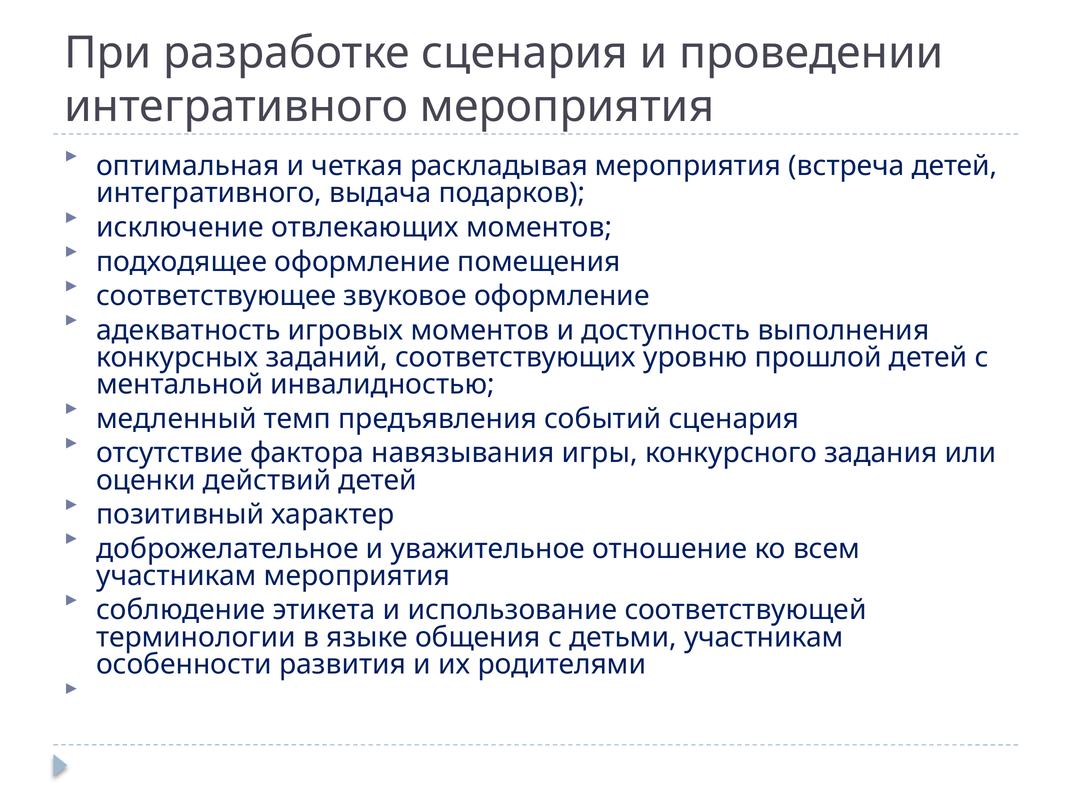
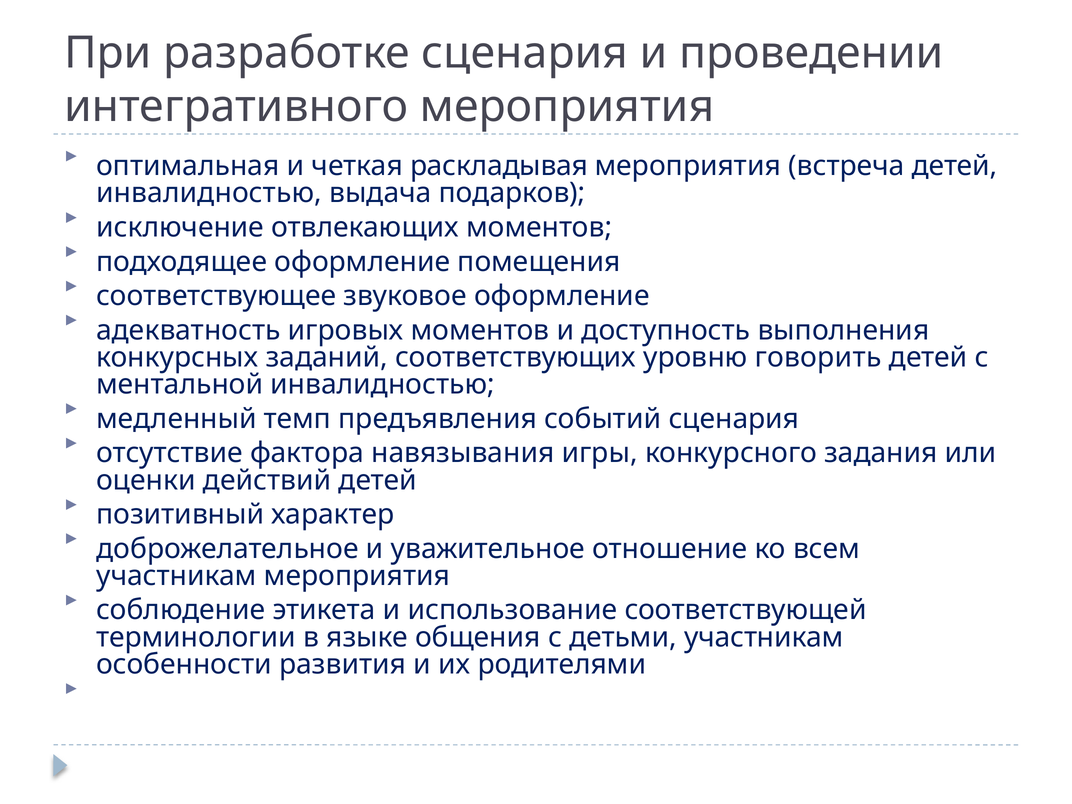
интегративного: интегративного -> инвалидностью (209, 193)
прошлой: прошлой -> говорить (818, 357)
